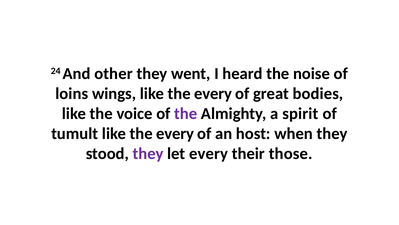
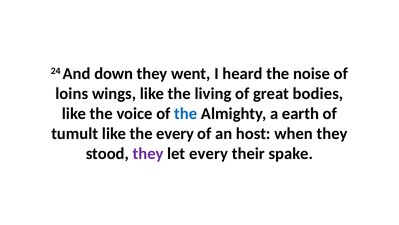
other: other -> down (114, 73)
wings like the every: every -> living (213, 93)
the colour: purple -> blue (186, 113)
spirit: spirit -> earth (300, 113)
those: those -> spake (291, 153)
